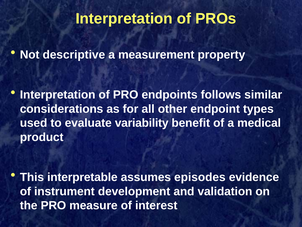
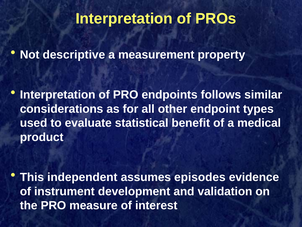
variability: variability -> statistical (142, 123)
interpretable: interpretable -> independent (82, 177)
